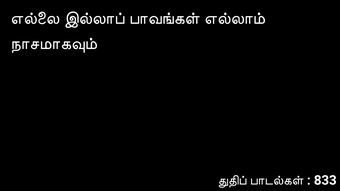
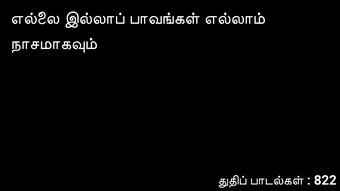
833: 833 -> 822 (325, 181)
